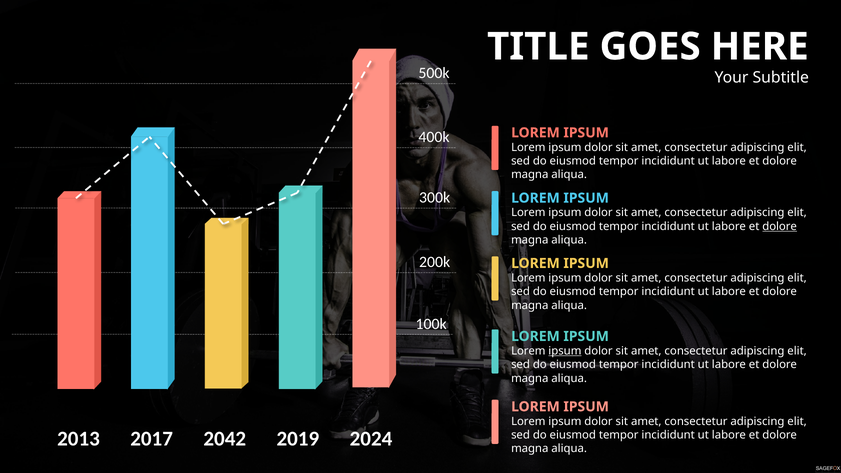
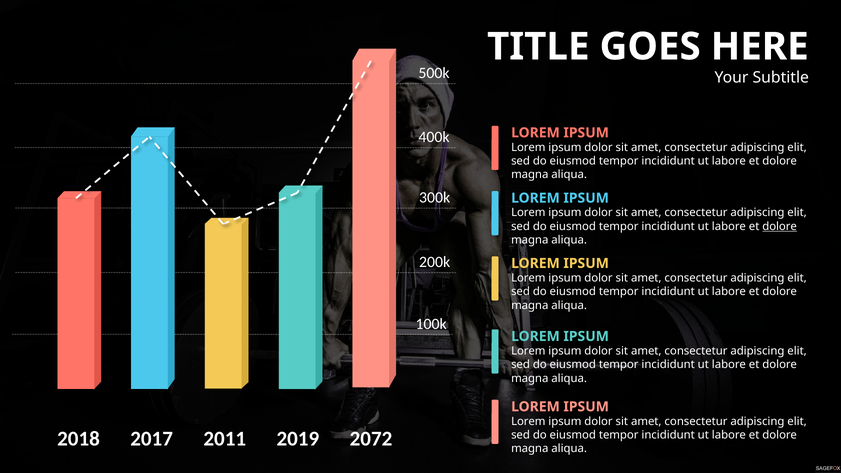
ipsum underline: present -> none (565, 351)
2013: 2013 -> 2018 (79, 439)
2042: 2042 -> 2011 (225, 439)
2024: 2024 -> 2072 (371, 439)
